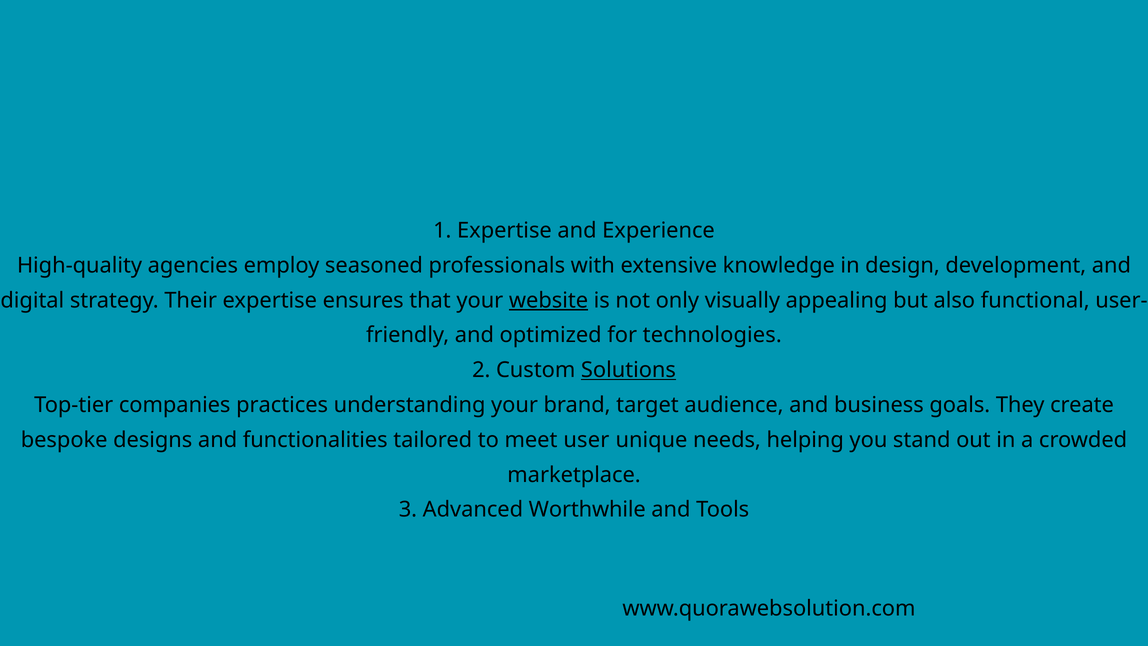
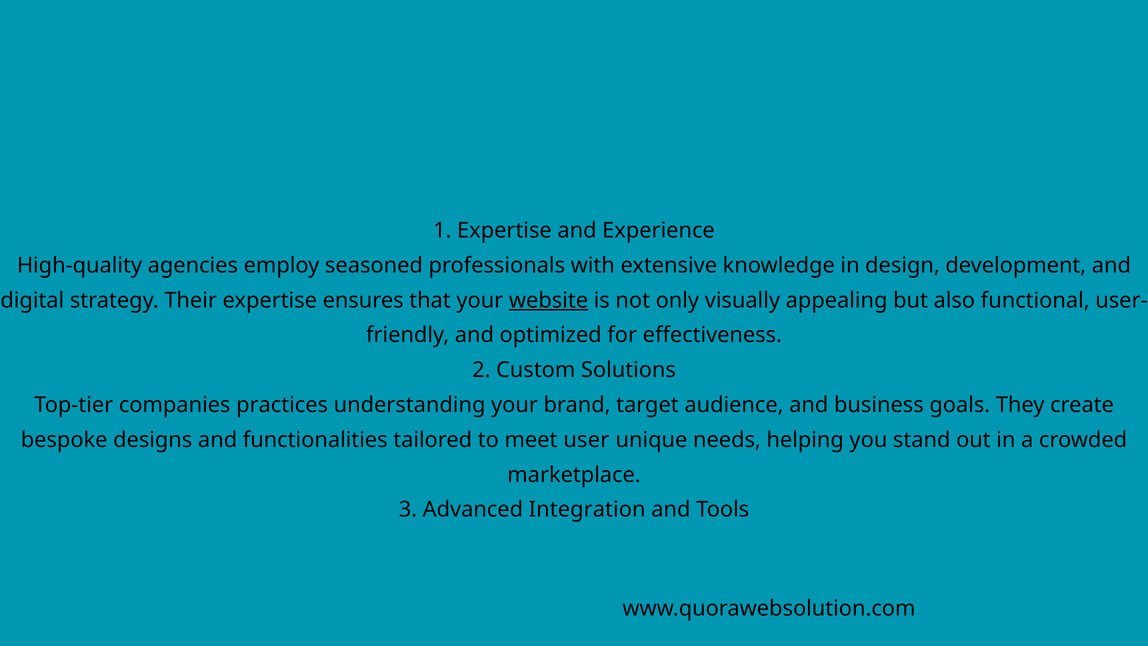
technologies: technologies -> effectiveness (712, 335)
Solutions underline: present -> none (628, 370)
Worthwhile: Worthwhile -> Integration (587, 509)
